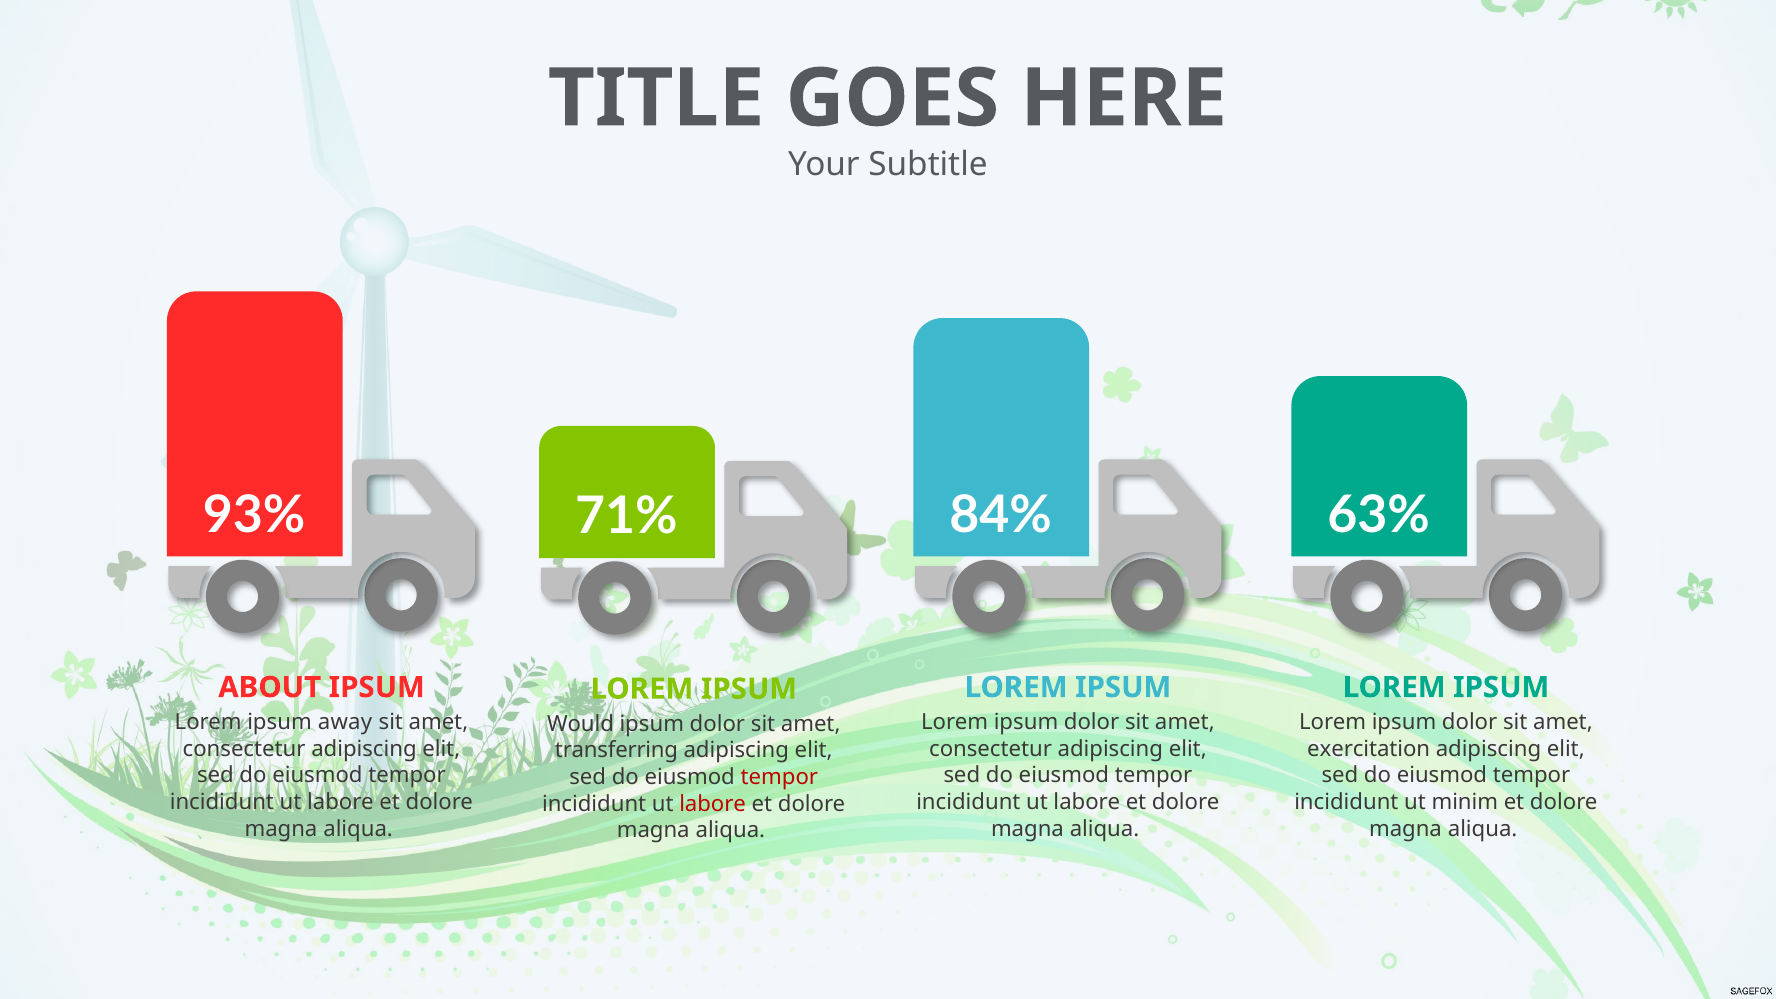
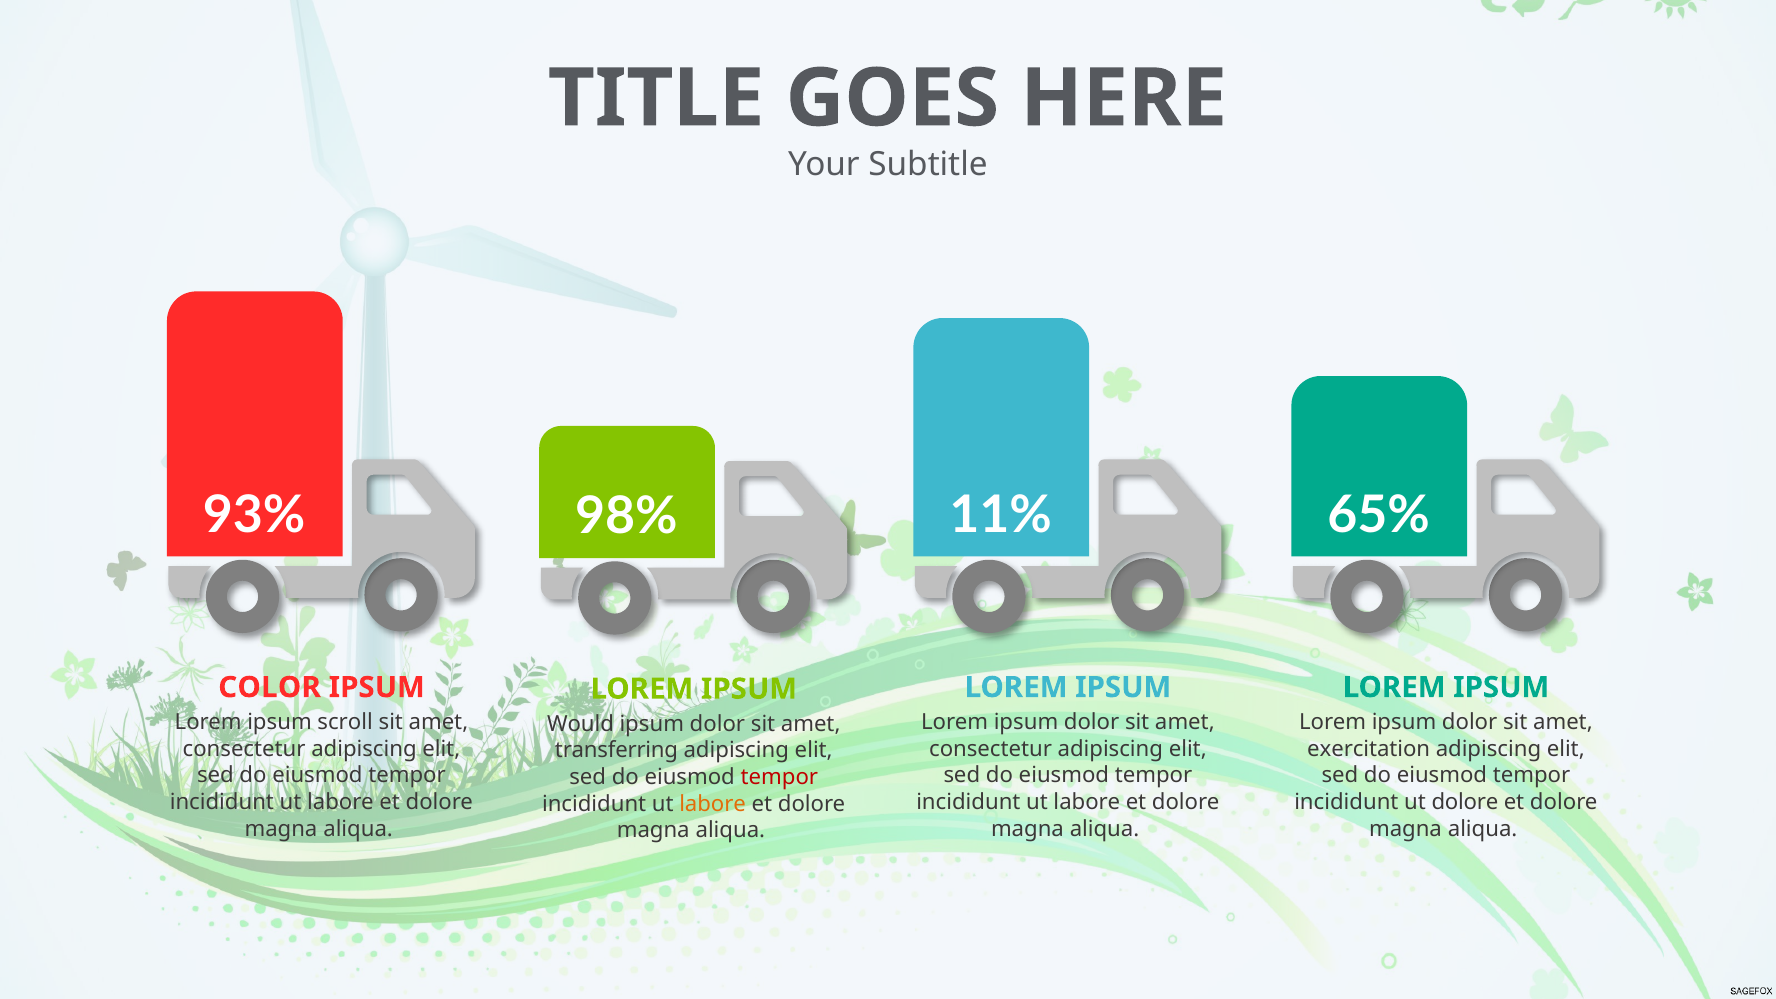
84%: 84% -> 11% (1000, 515)
63%: 63% -> 65% (1379, 515)
71%: 71% -> 98% (626, 517)
ABOUT: ABOUT -> COLOR (270, 687)
away: away -> scroll (345, 722)
ut minim: minim -> dolore (1465, 802)
labore colour: red -> orange (713, 804)
